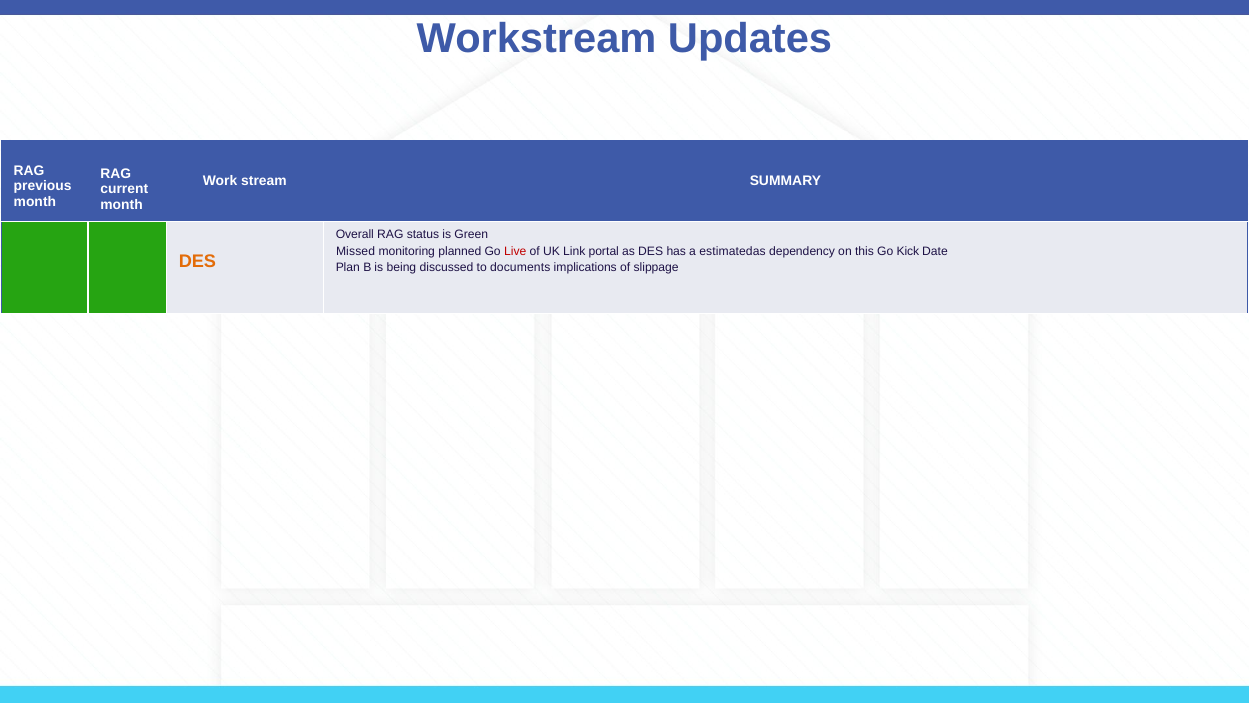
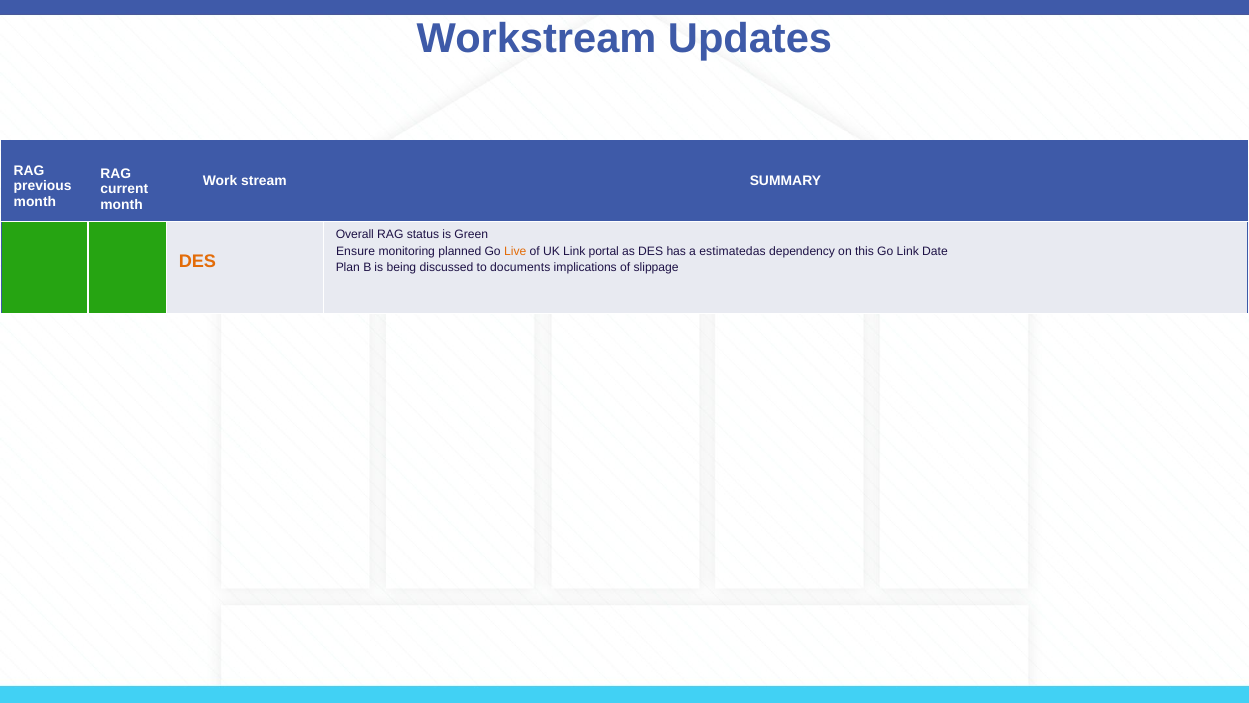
Missed: Missed -> Ensure (356, 251)
Live colour: red -> orange (515, 251)
Go Kick: Kick -> Link (908, 251)
